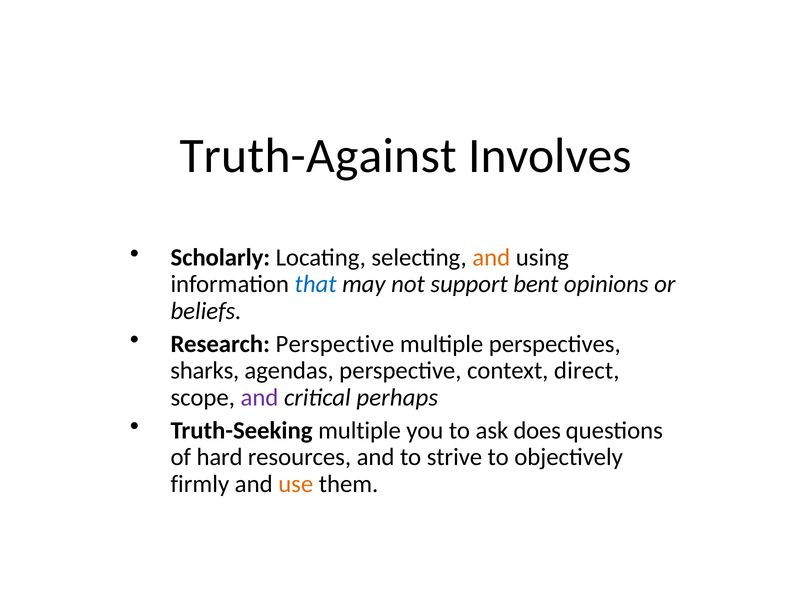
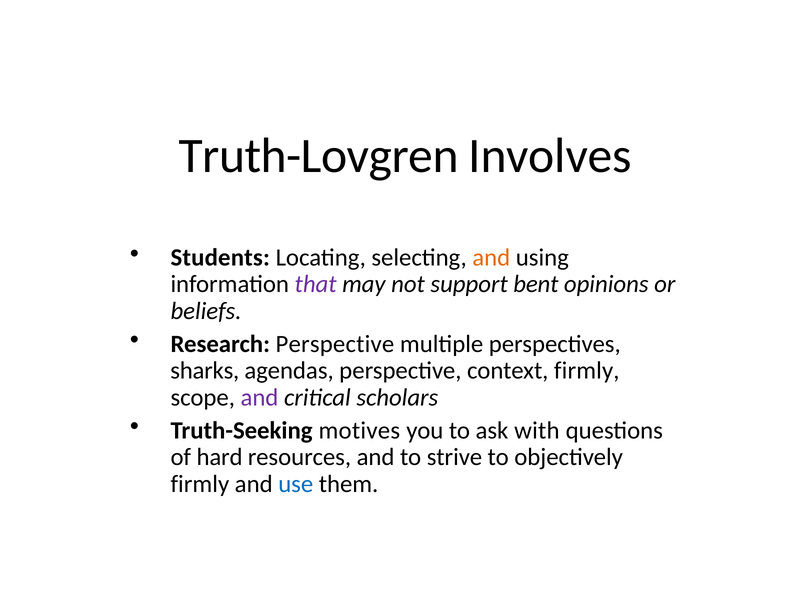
Truth-Against: Truth-Against -> Truth-Lovgren (319, 156)
Scholarly: Scholarly -> Students (220, 258)
that colour: blue -> purple (316, 284)
context direct: direct -> firmly (587, 371)
perhaps: perhaps -> scholars (397, 398)
Truth-Seeking multiple: multiple -> motives (359, 430)
does: does -> with (537, 430)
use colour: orange -> blue (296, 484)
